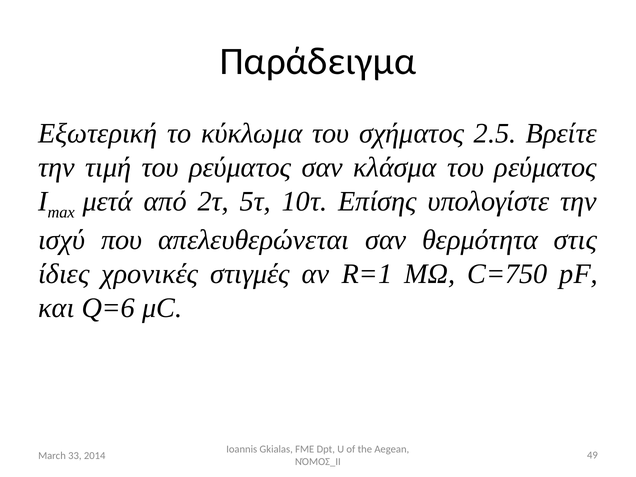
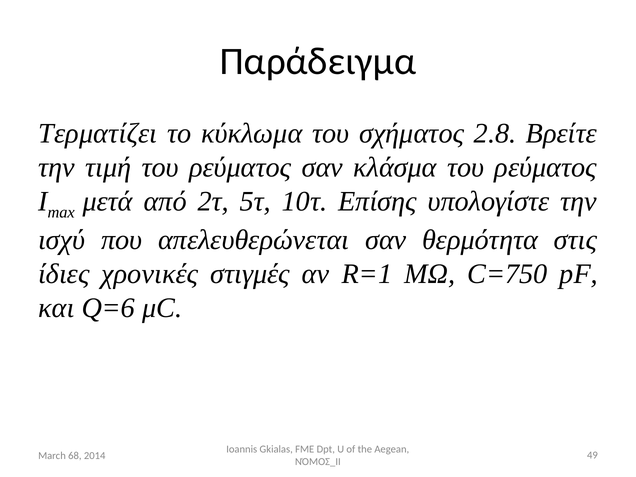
Εξωτερική: Εξωτερική -> Τερματίζει (98, 133)
2.5: 2.5 -> 2.8 (495, 133)
33: 33 -> 68 (75, 456)
